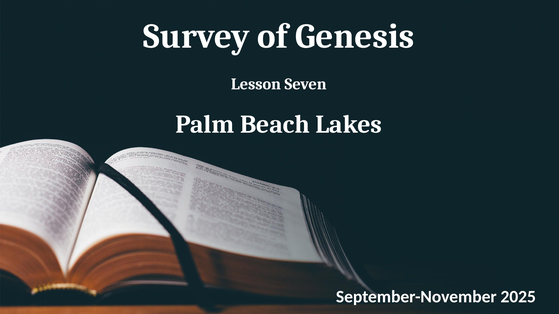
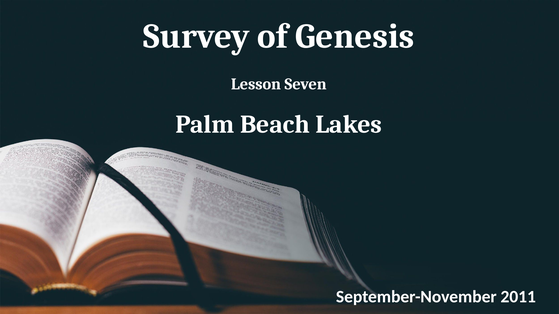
2025: 2025 -> 2011 (518, 297)
